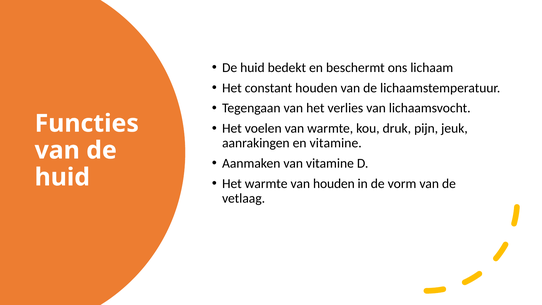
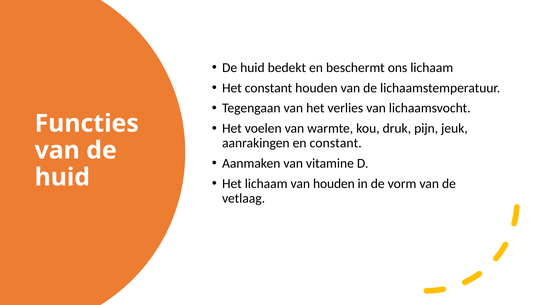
en vitamine: vitamine -> constant (336, 143)
Het warmte: warmte -> lichaam (266, 184)
